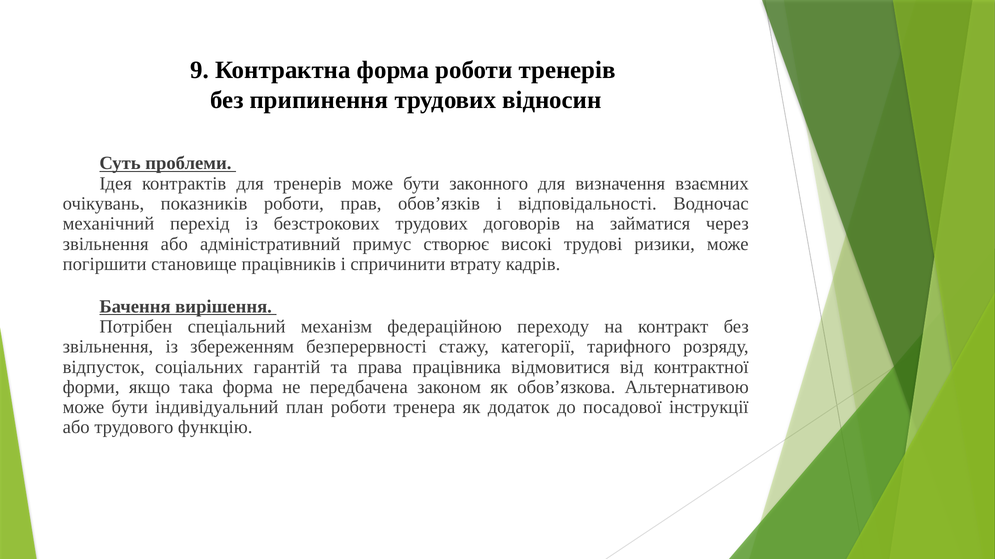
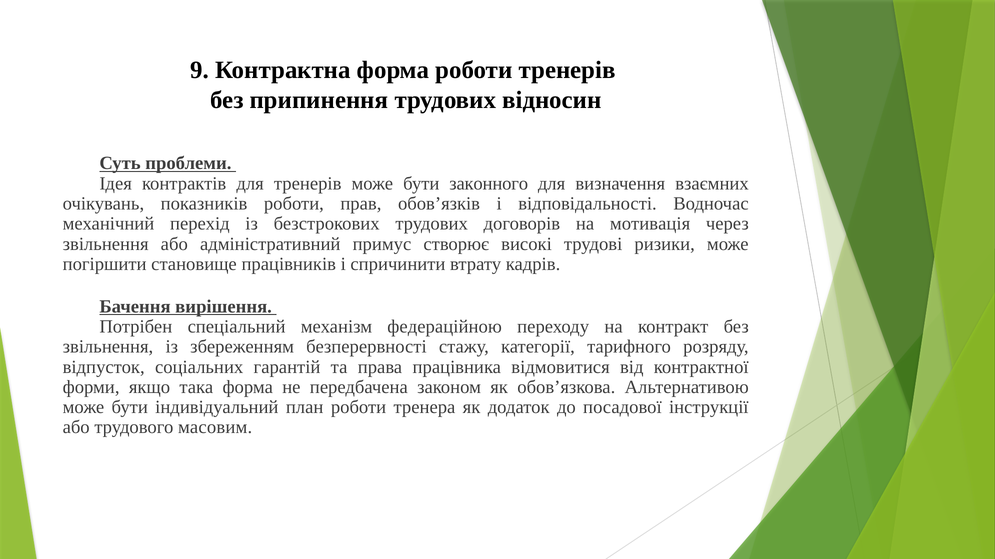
займатися: займатися -> мотивація (650, 224)
функцію: функцію -> масовим (215, 428)
